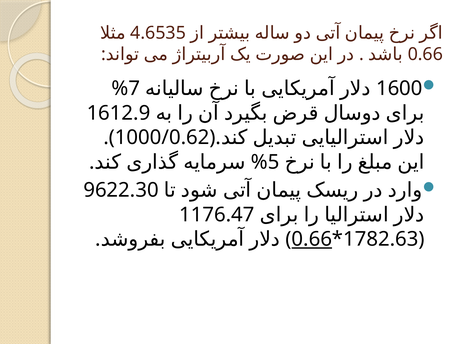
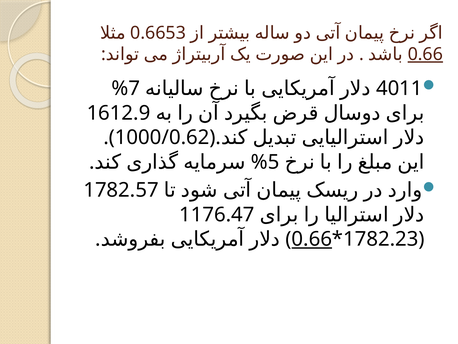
4.6535: 4.6535 -> 0.6653 (158, 33)
0.66 underline: none -> present (425, 54)
1600: 1600 -> 4011 (399, 88)
9622.30: 9622.30 -> 1782.57 (121, 190)
1782.63: 1782.63 -> 1782.23 (381, 239)
